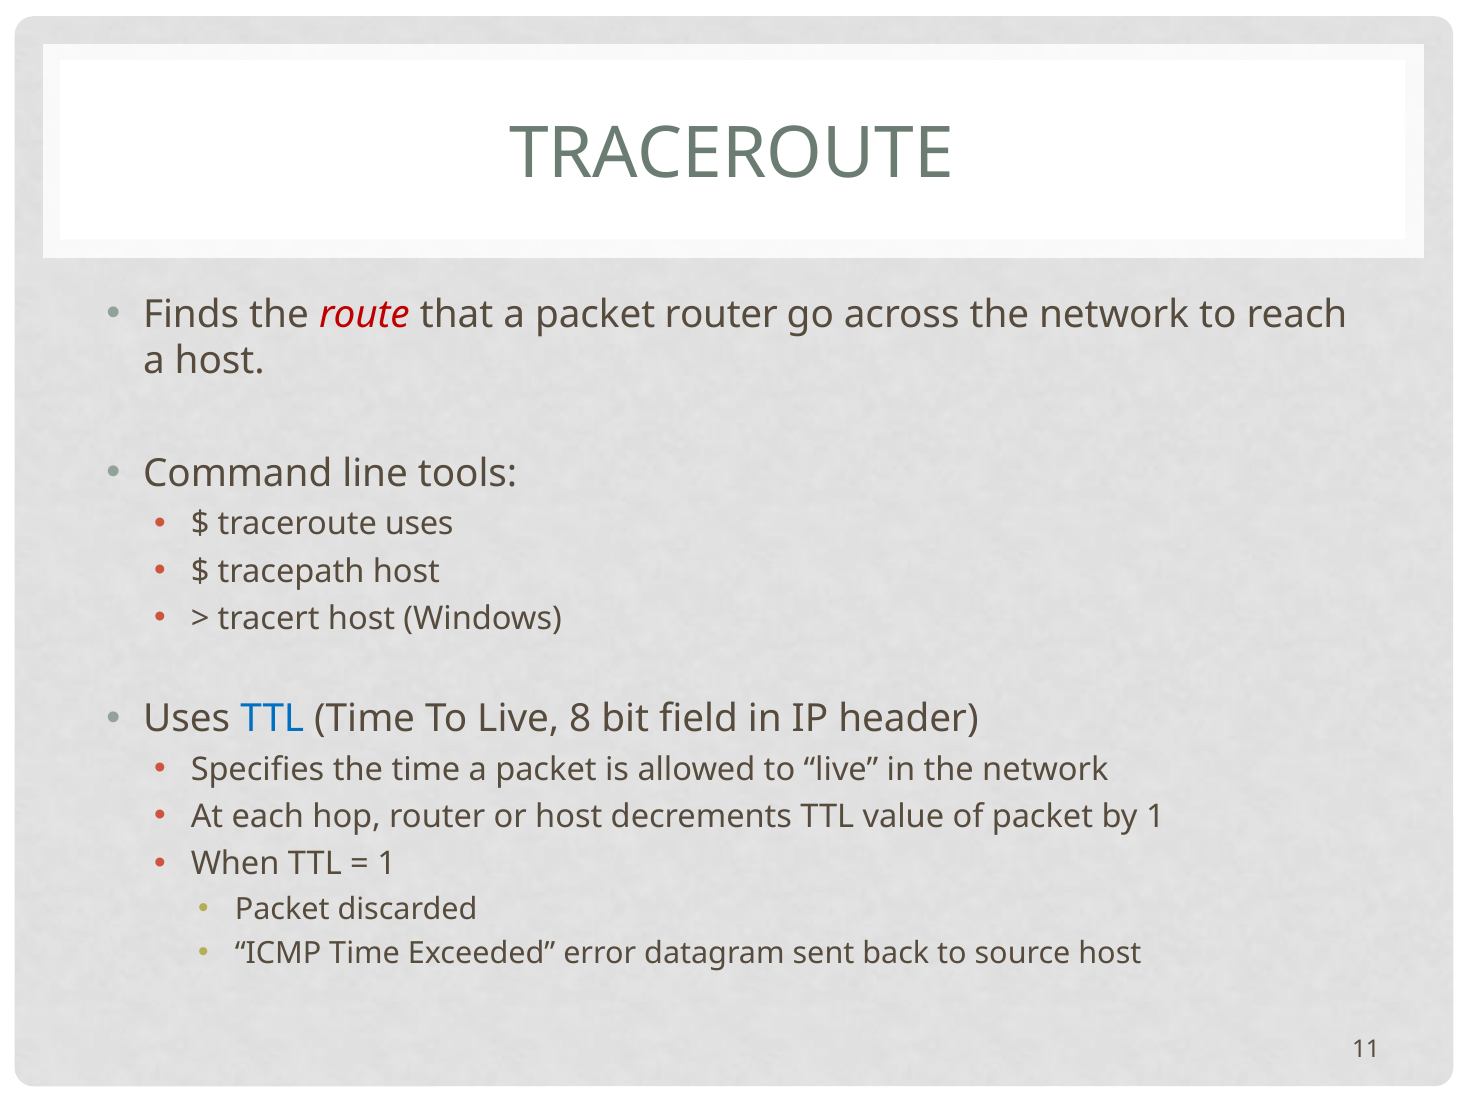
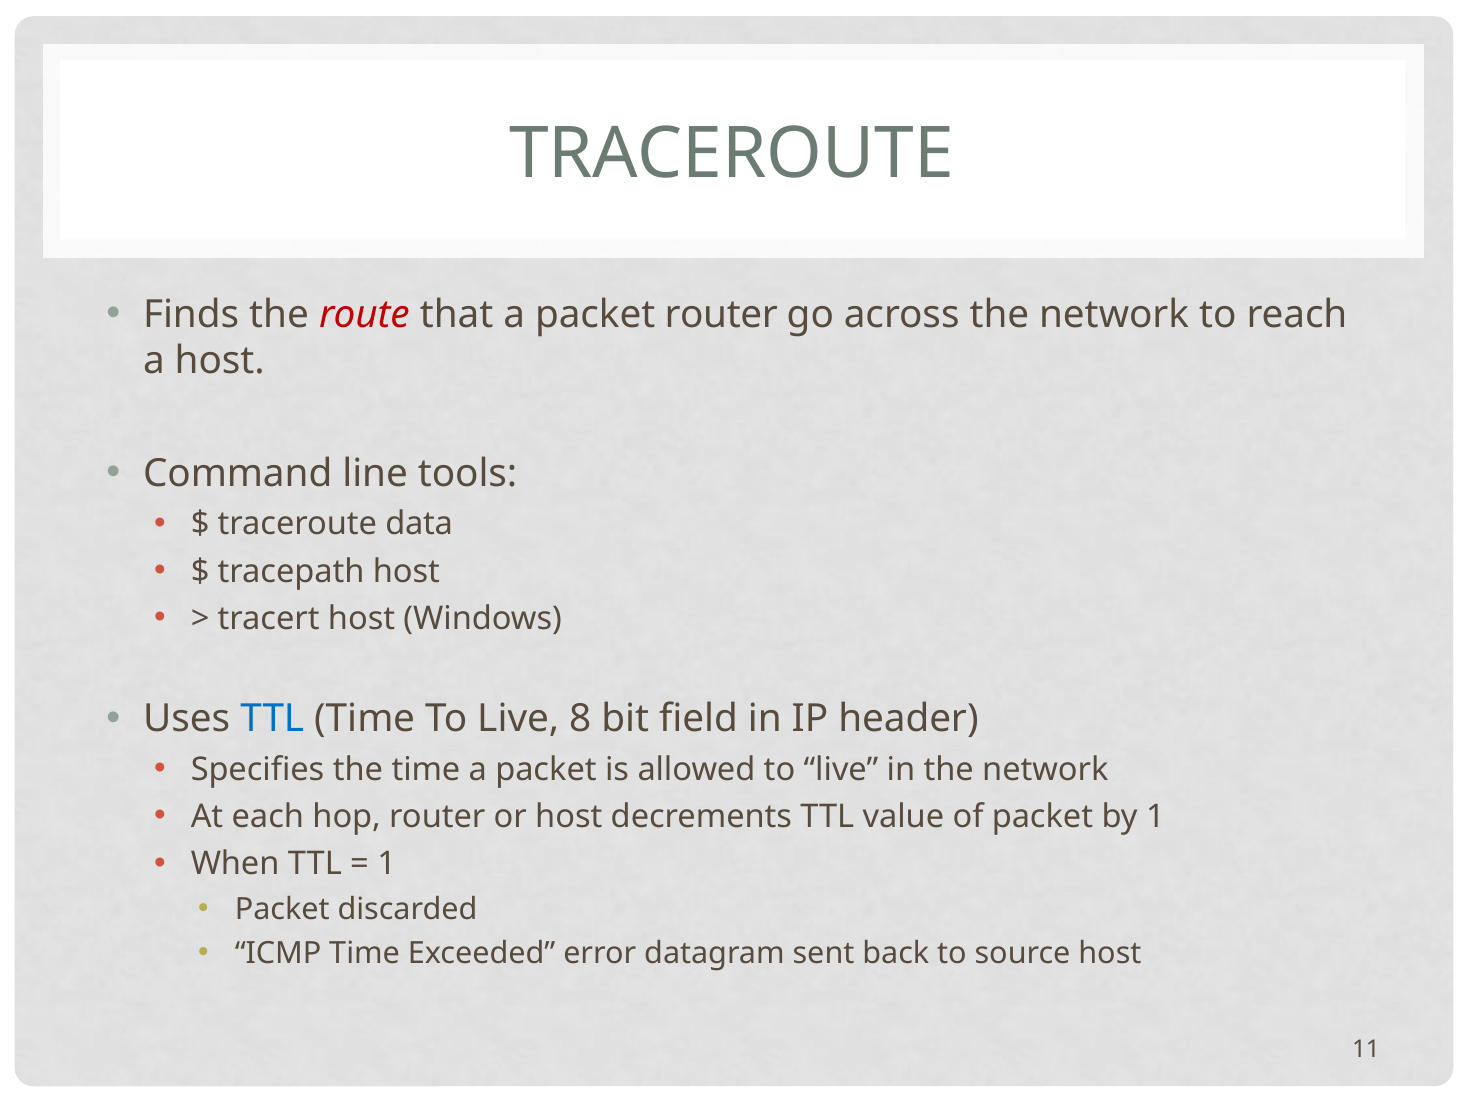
traceroute uses: uses -> data (419, 524)
